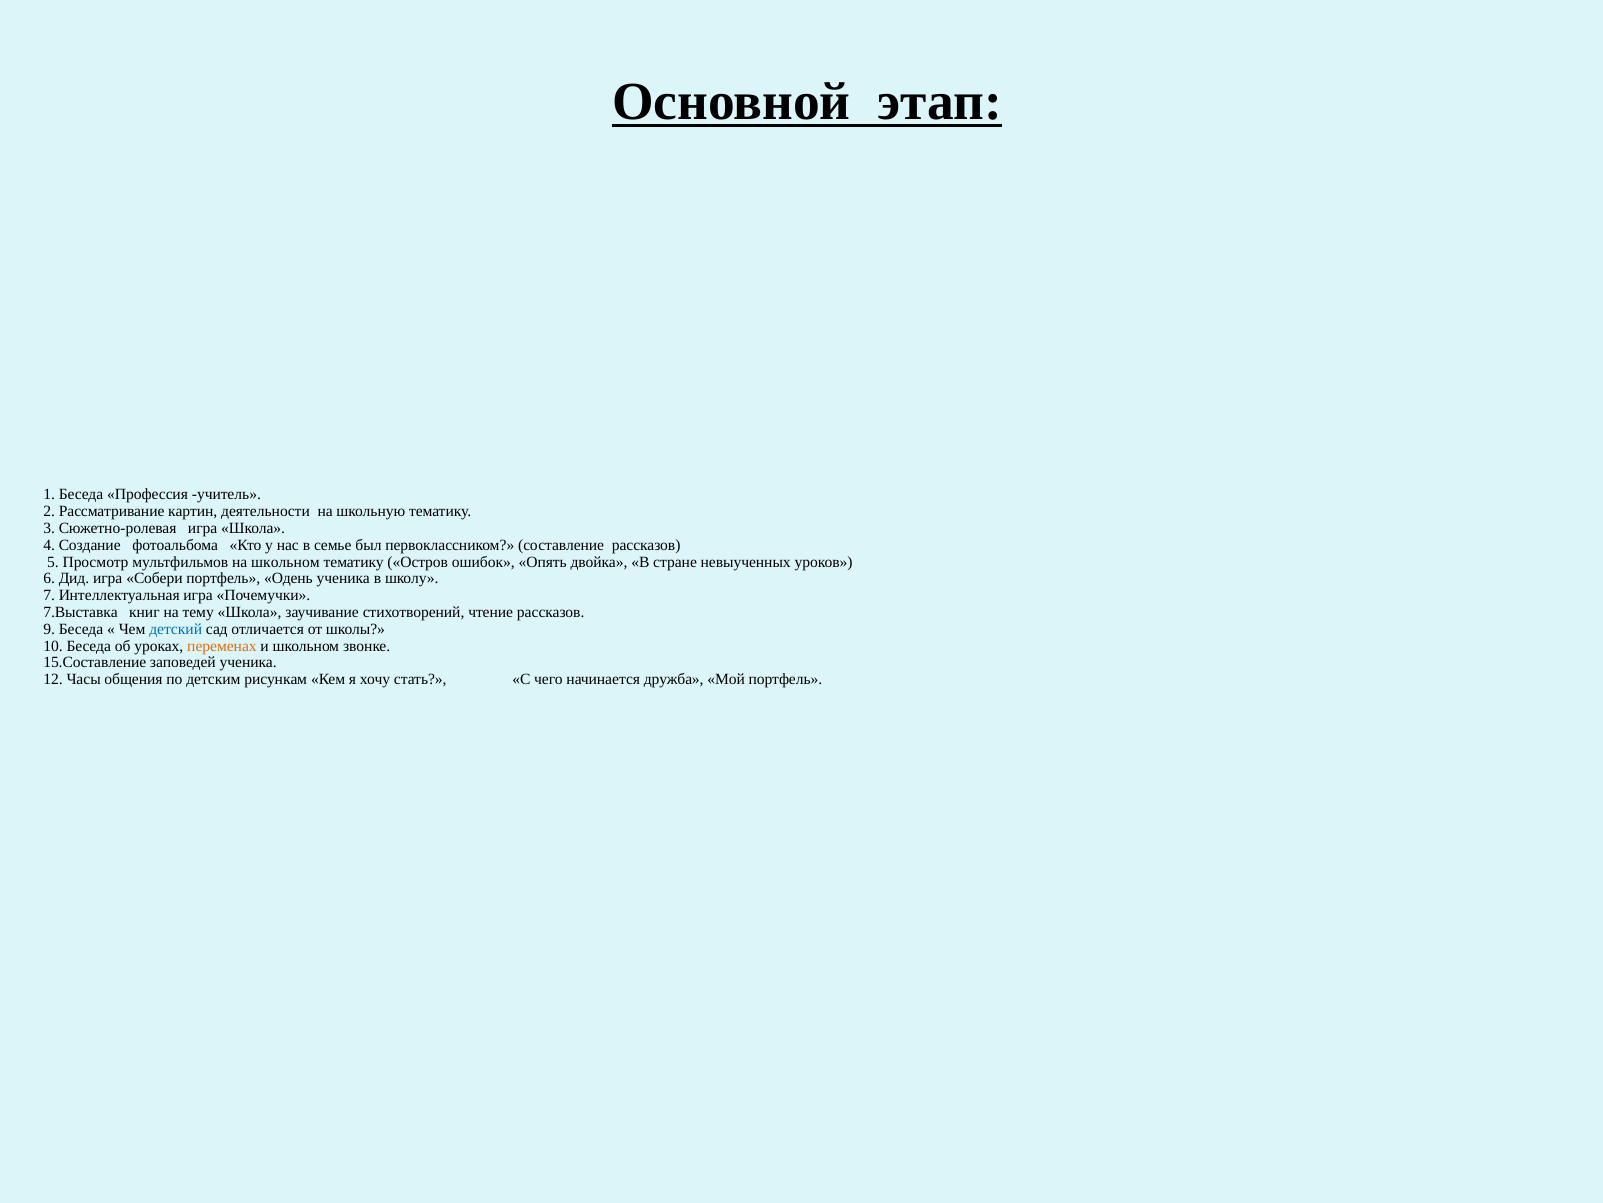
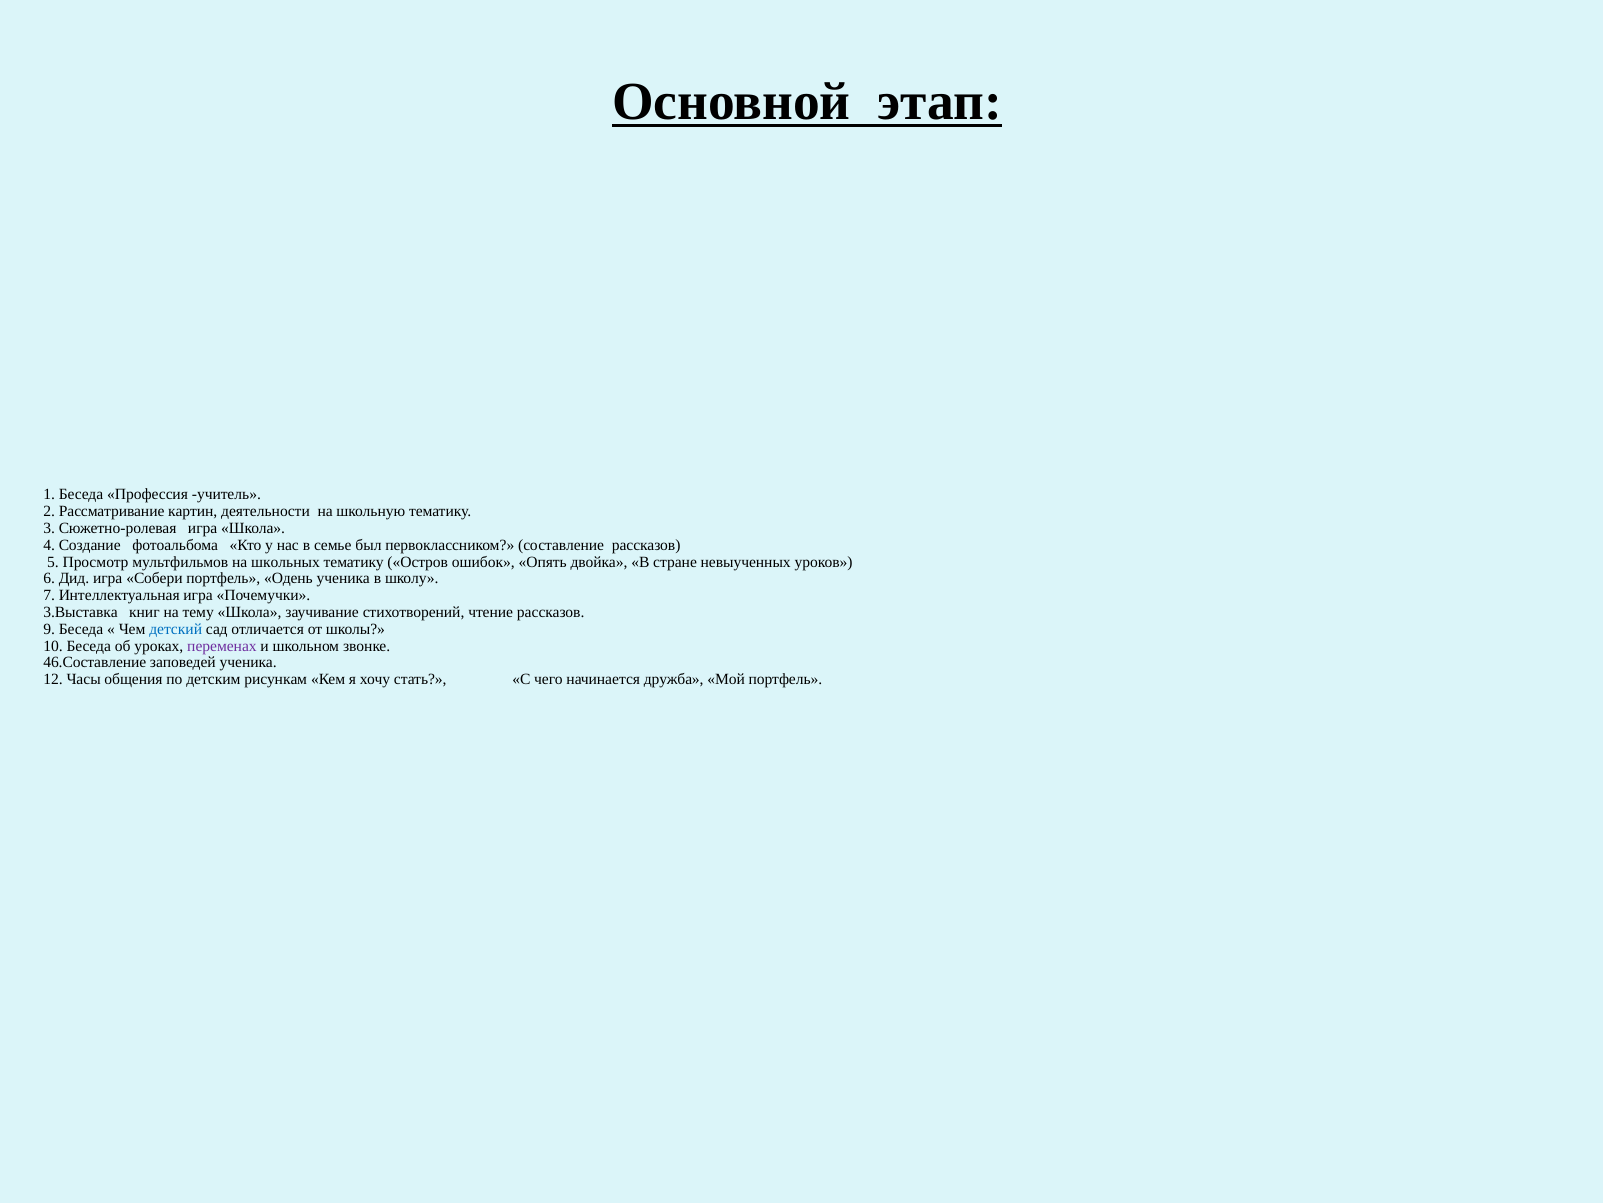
на школьном: школьном -> школьных (285, 562)
7.Выставка: 7.Выставка -> 3.Выставка (81, 612)
переменах colour: orange -> purple (222, 645)
15.Составление: 15.Составление -> 46.Составление (95, 662)
